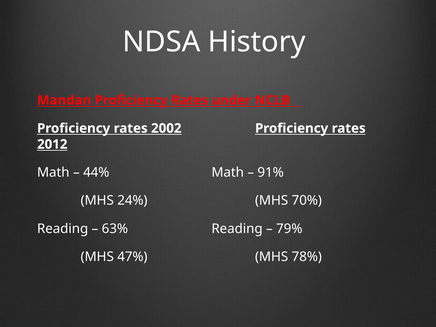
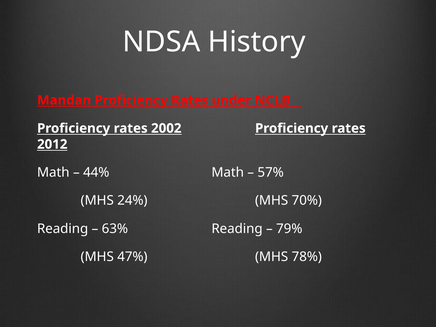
91%: 91% -> 57% (271, 172)
